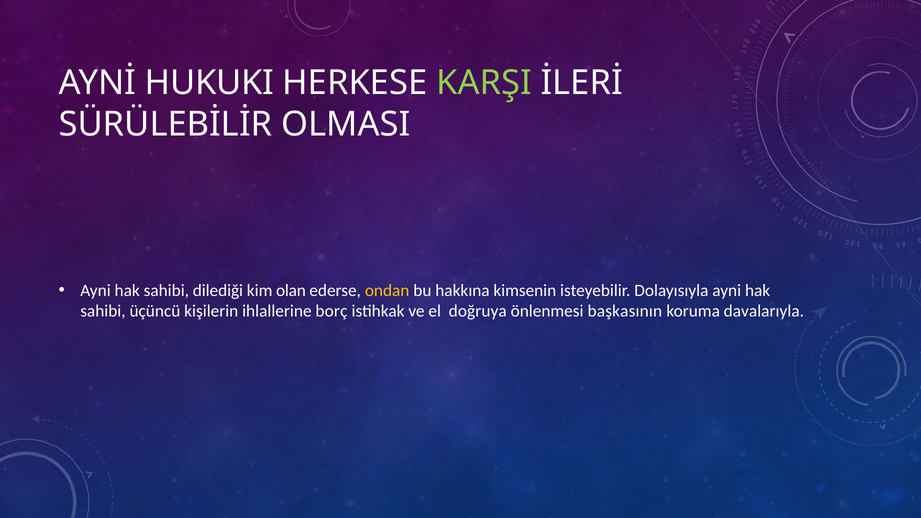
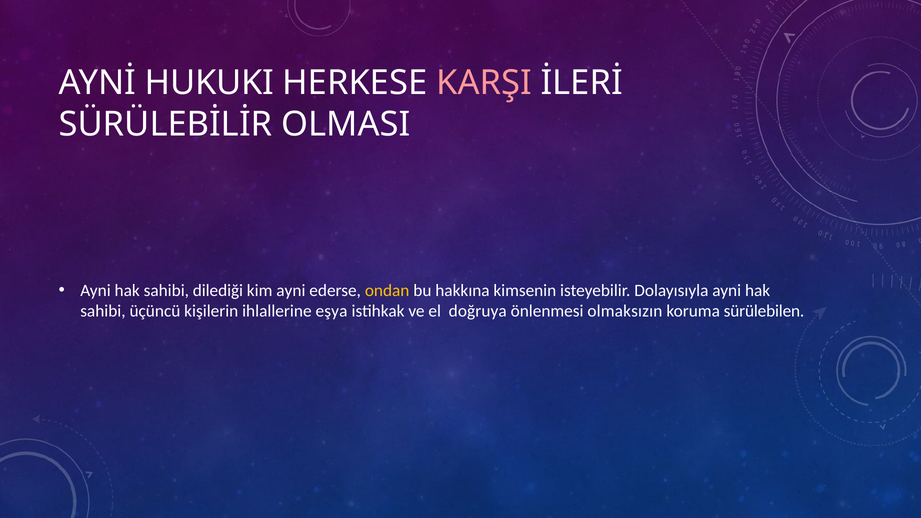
KARŞI colour: light green -> pink (484, 83)
kim olan: olan -> ayni (291, 290)
borç: borç -> eşya (331, 311)
başkasının: başkasının -> olmaksızın (625, 311)
davalarıyla: davalarıyla -> sürülebilen (764, 311)
